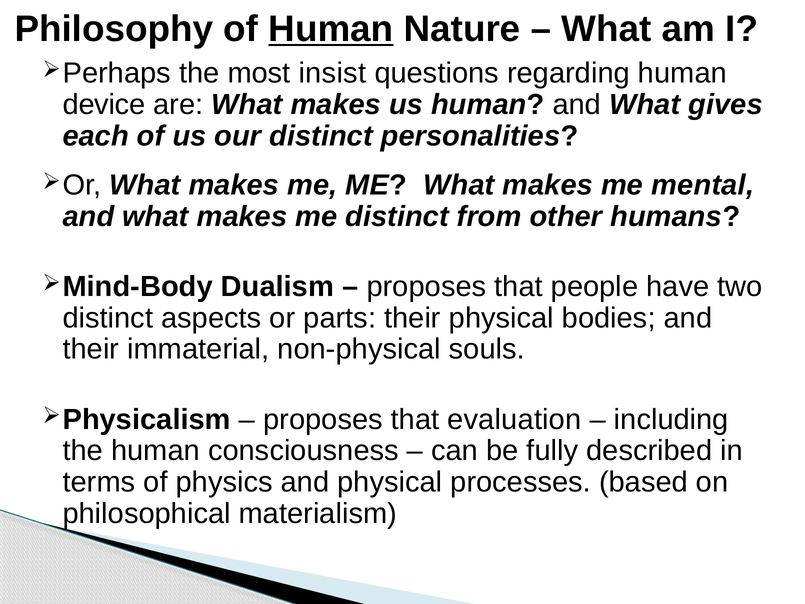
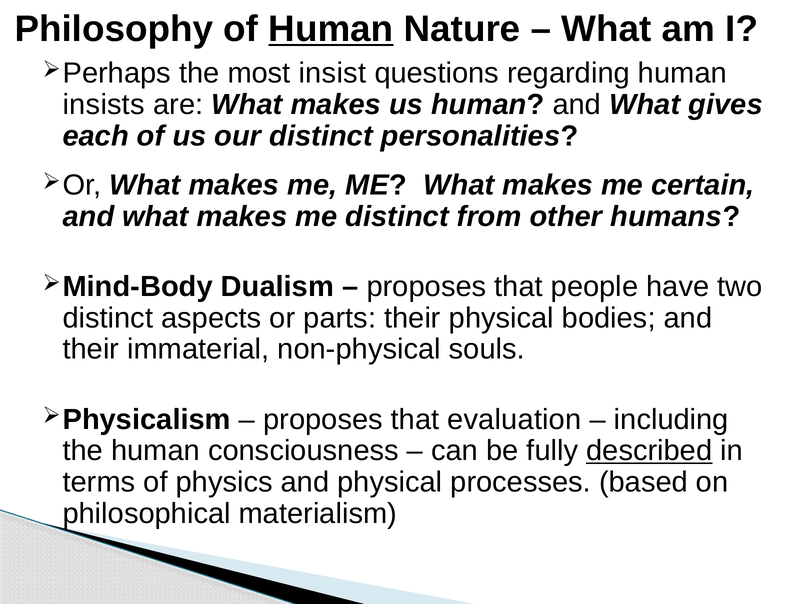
device: device -> insists (104, 105)
mental: mental -> certain (703, 185)
described underline: none -> present (649, 451)
